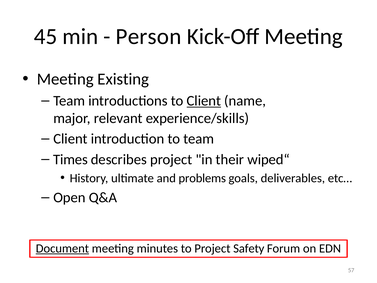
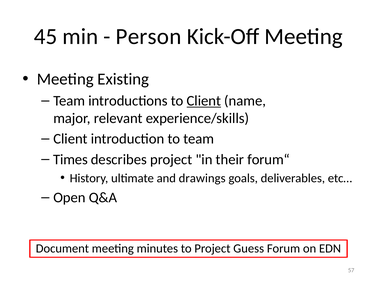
wiped“: wiped“ -> forum“ (269, 159)
problems: problems -> drawings (202, 178)
Document underline: present -> none (62, 248)
Safety: Safety -> Guess (249, 248)
